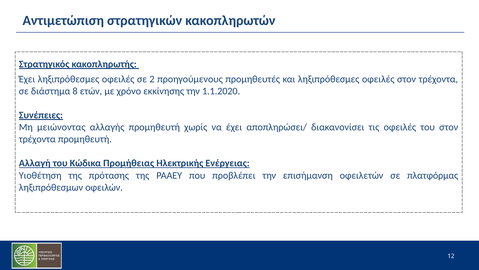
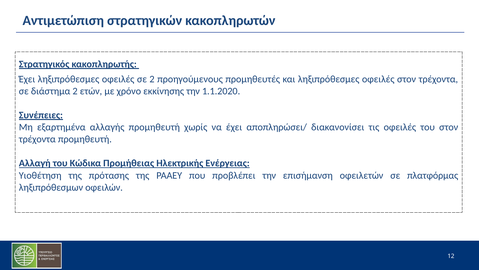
διάστημα 8: 8 -> 2 (75, 91)
μειώνοντας: μειώνοντας -> εξαρτημένα (61, 127)
